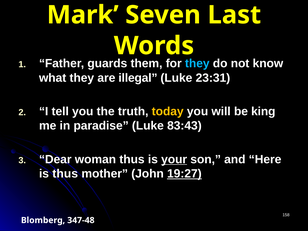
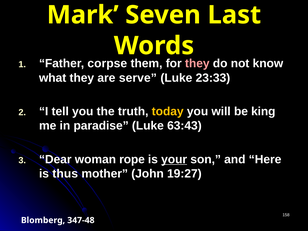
guards: guards -> corpse (107, 63)
they colour: light blue -> pink (197, 63)
illegal: illegal -> serve (138, 78)
23:31: 23:31 -> 23:33 (213, 78)
83:43: 83:43 -> 63:43 (184, 126)
woman thus: thus -> rope (132, 159)
19:27 underline: present -> none (184, 174)
